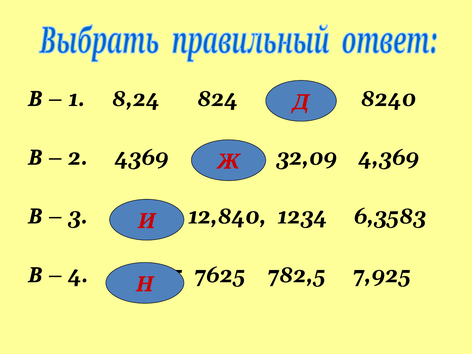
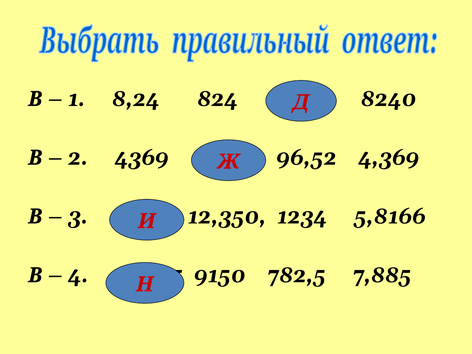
32,09: 32,09 -> 96,52 (306, 158)
12,840: 12,840 -> 12,350 (227, 217)
6,3583: 6,3583 -> 5,8166 (390, 217)
7625: 7625 -> 9150 (220, 275)
7,925: 7,925 -> 7,885 (382, 275)
